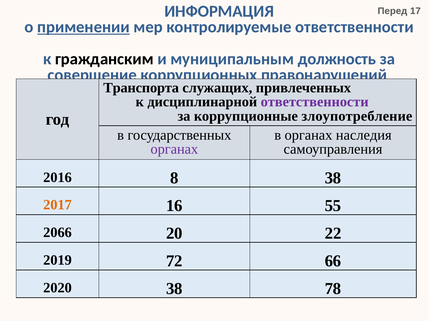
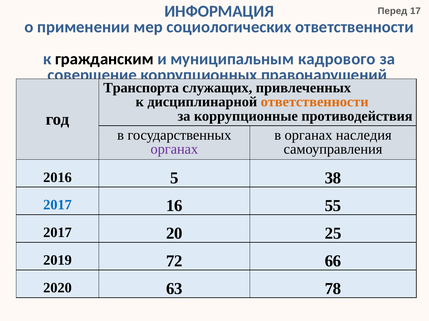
применении underline: present -> none (84, 27)
контролируемые: контролируемые -> социологических (229, 27)
должность: должность -> кадрового (337, 59)
ответственности colour: purple -> orange (315, 102)
злоупотребление: злоупотребление -> противодействия (357, 116)
8: 8 -> 5 (174, 178)
2017 colour: orange -> blue (58, 205)
2066: 2066 -> 2017 (58, 233)
22: 22 -> 25 (333, 234)
2020 38: 38 -> 63 (174, 289)
